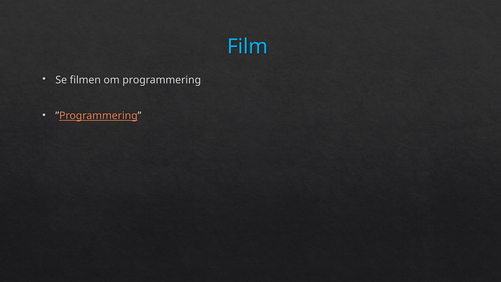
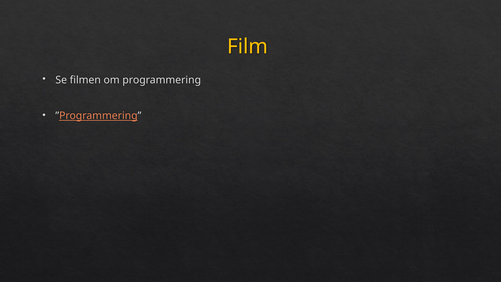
Film colour: light blue -> yellow (248, 46)
